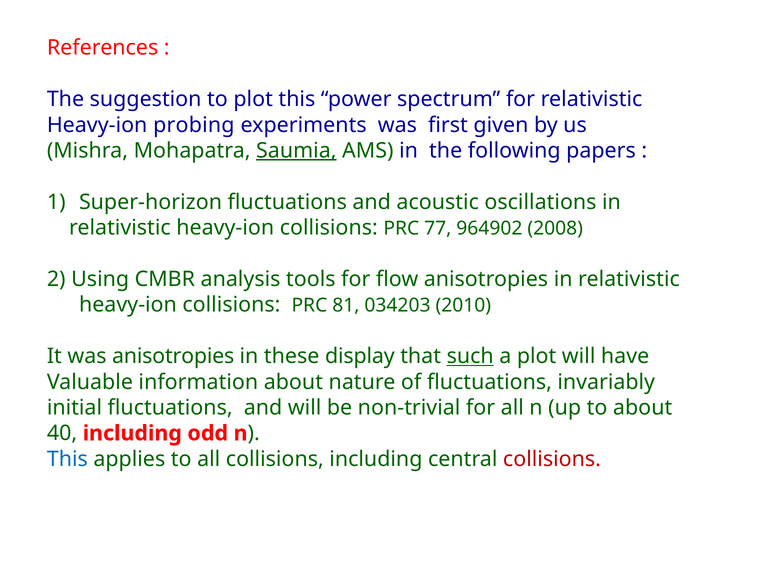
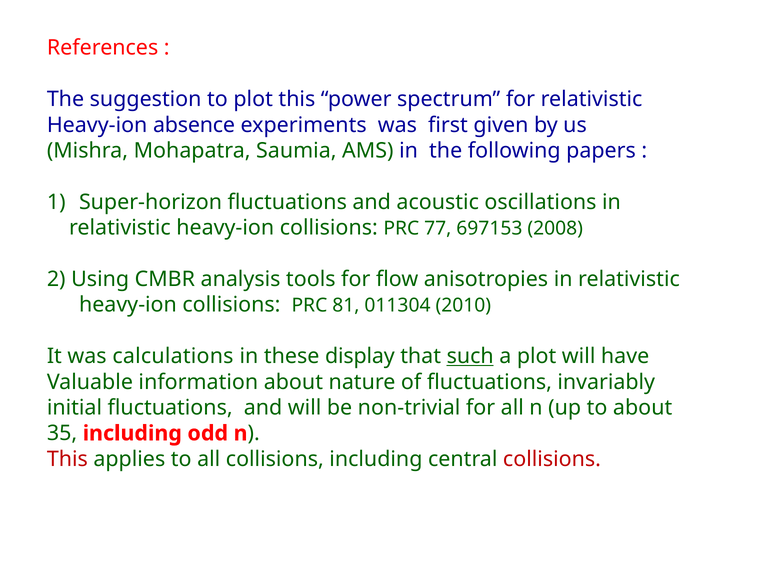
probing: probing -> absence (194, 125)
Saumia underline: present -> none (296, 151)
964902: 964902 -> 697153 (489, 229)
034203: 034203 -> 011304 (398, 306)
was anisotropies: anisotropies -> calculations (173, 356)
40: 40 -> 35 (62, 434)
This colour: blue -> red (67, 459)
